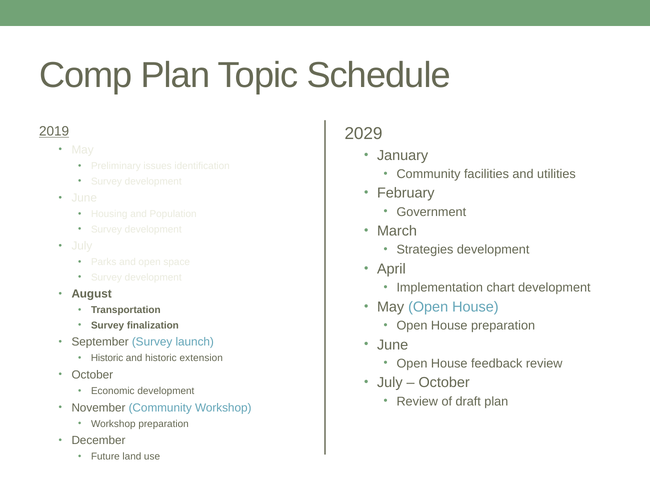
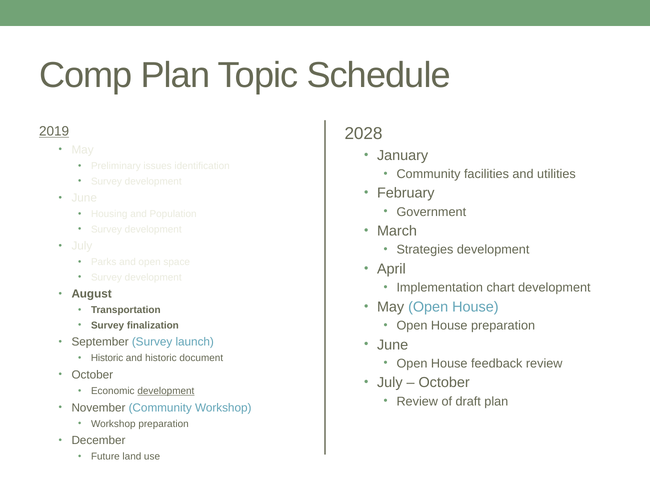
2029: 2029 -> 2028 (364, 134)
extension: extension -> document (201, 359)
development underline: none -> present (166, 391)
